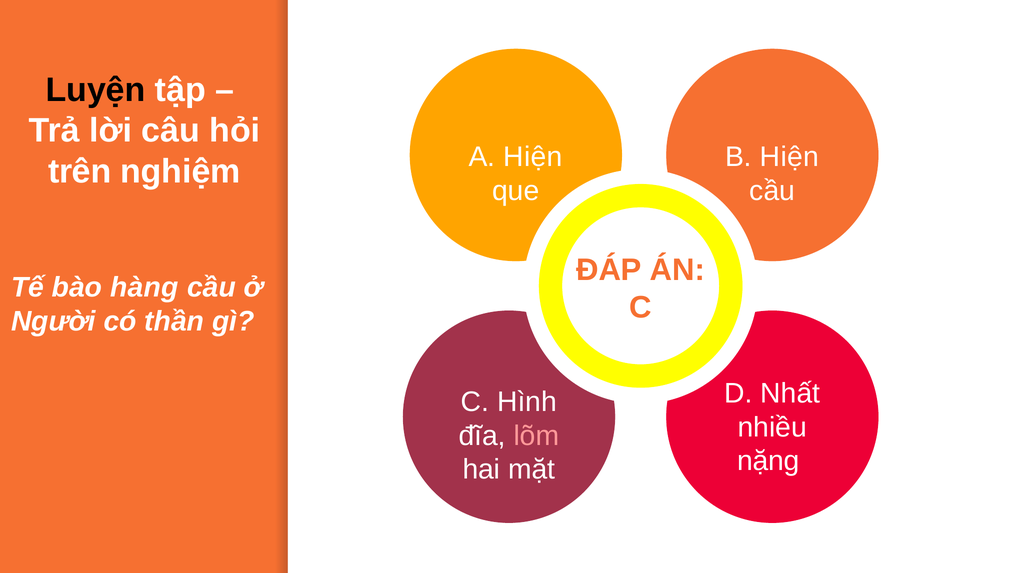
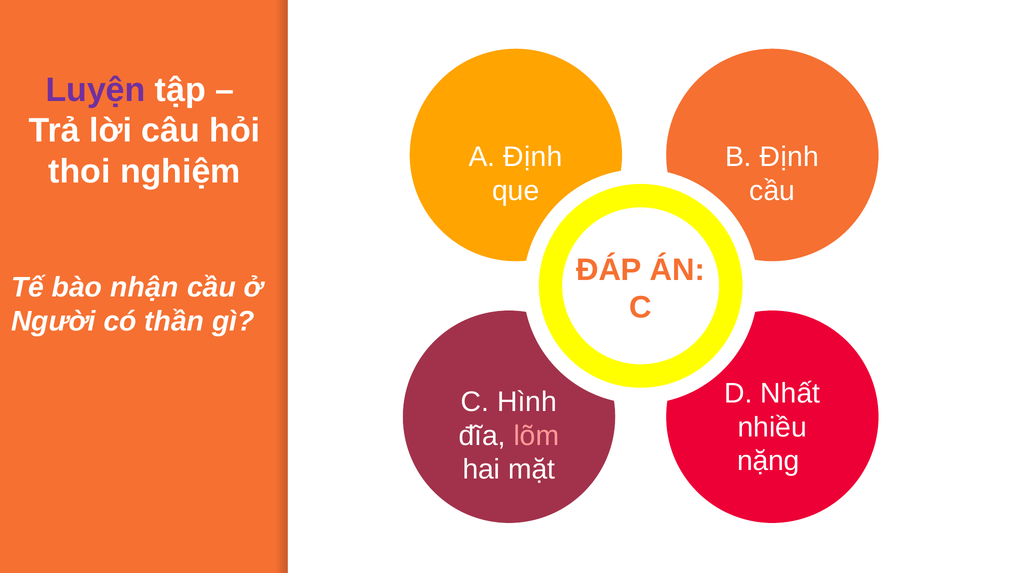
Luyện colour: black -> purple (96, 90)
Hiện: Hiện -> Định (789, 157)
trên: trên -> thoi (80, 171)
A Hiện: Hiện -> Định (533, 157)
hàng: hàng -> nhận (144, 287)
